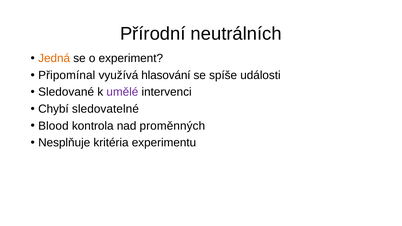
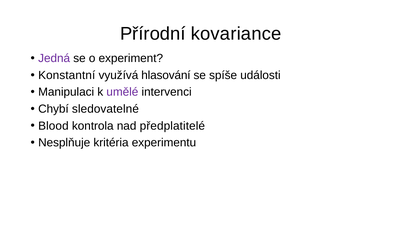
neutrálních: neutrálních -> kovariance (236, 34)
Jedná colour: orange -> purple (54, 58)
Připomínal: Připomínal -> Konstantní (67, 75)
Sledované: Sledované -> Manipulaci (66, 92)
proměnných: proměnných -> předplatitelé (172, 126)
